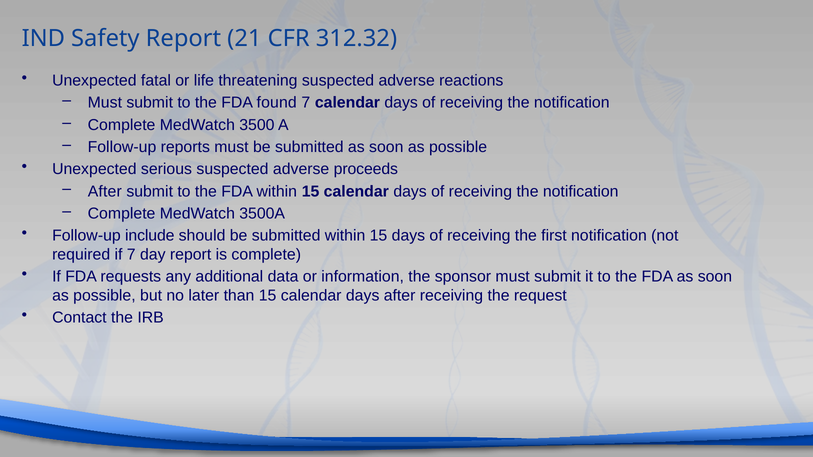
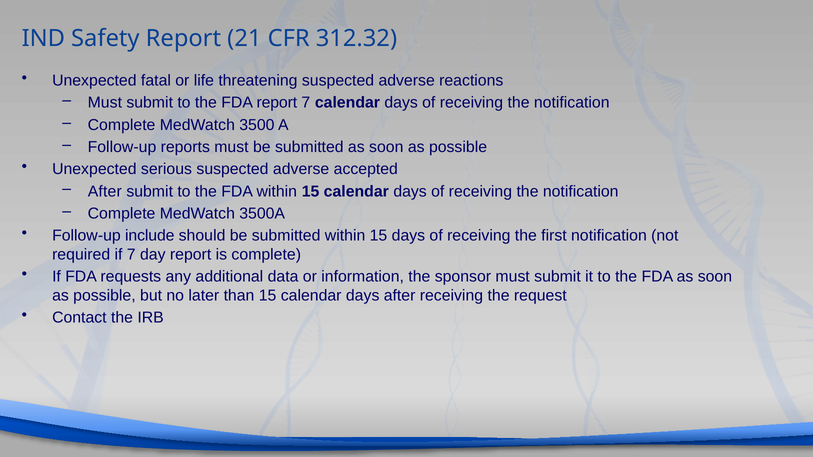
FDA found: found -> report (277, 103)
proceeds: proceeds -> accepted (366, 169)
